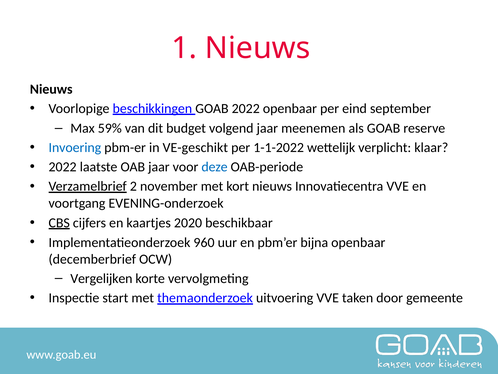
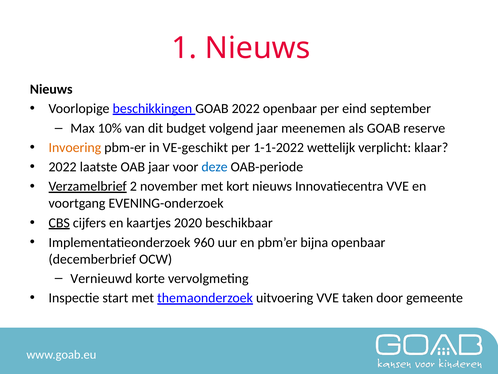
59%: 59% -> 10% (110, 128)
Invoering colour: blue -> orange (75, 147)
Vergelijken: Vergelijken -> Vernieuwd (101, 278)
